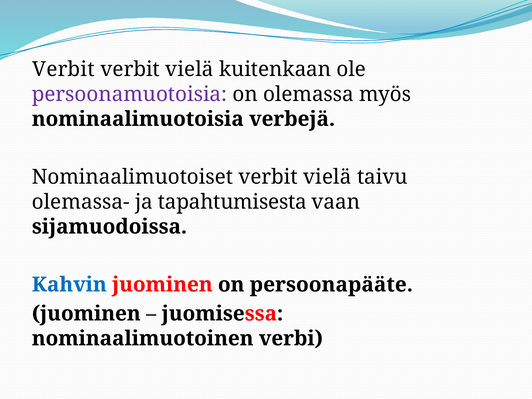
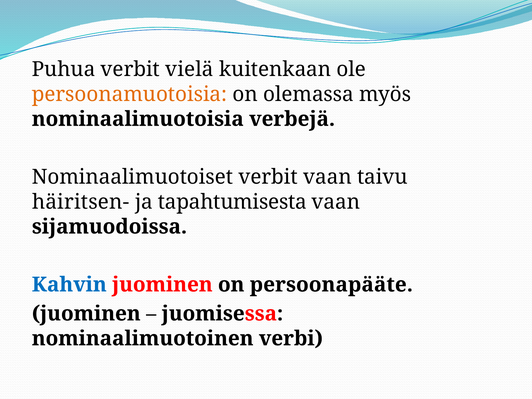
Verbit: Verbit -> Puhua (64, 69)
persoonamuotoisia colour: purple -> orange (130, 94)
Nominaalimuotoiset verbit vielä: vielä -> vaan (327, 177)
olemassa-: olemassa- -> häiritsen- (81, 202)
